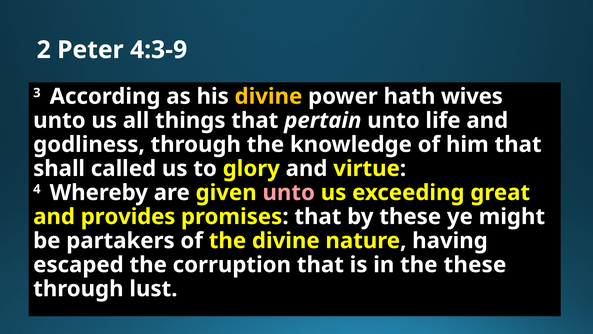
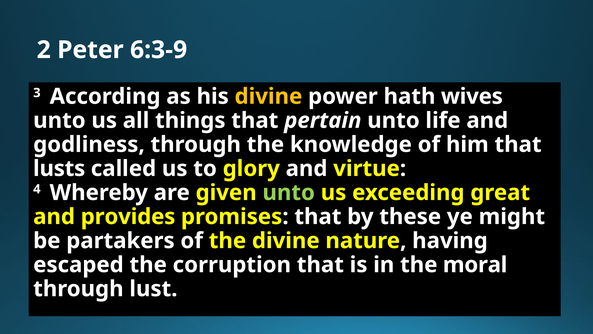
4:3-9: 4:3-9 -> 6:3-9 (159, 50)
shall: shall -> lusts (59, 168)
unto colour: pink -> light green (289, 192)
the these: these -> moral (475, 264)
